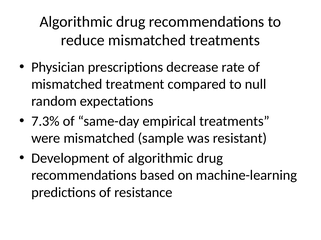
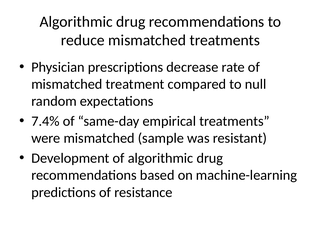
7.3%: 7.3% -> 7.4% (45, 122)
